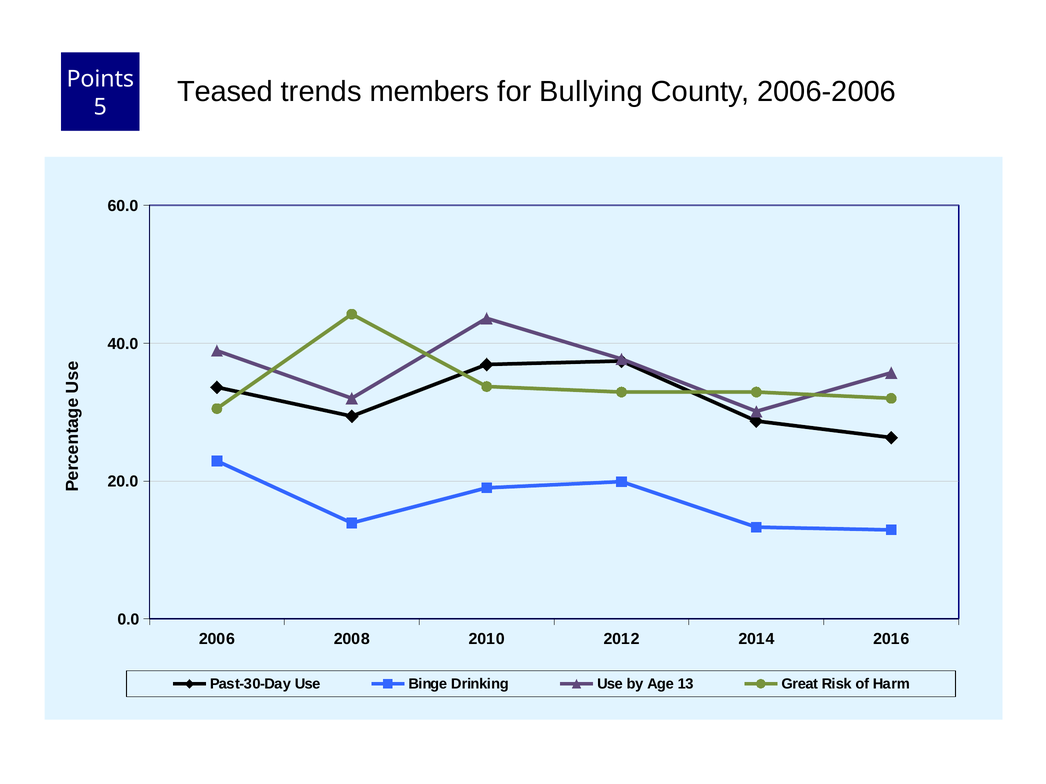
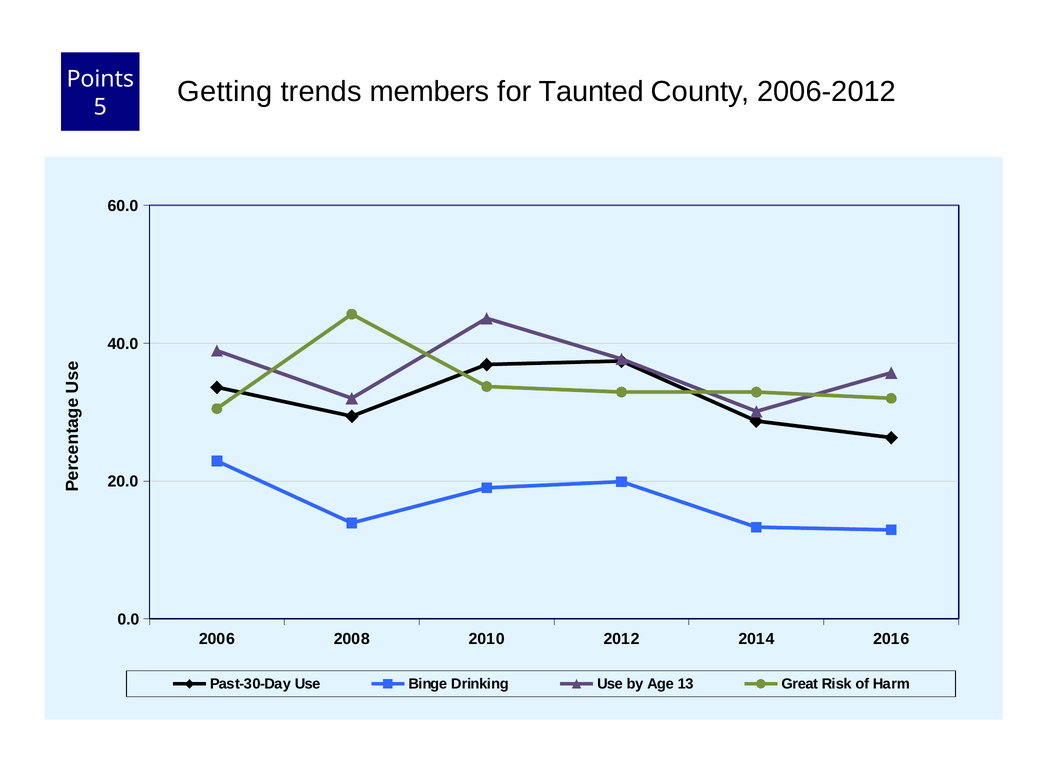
Teased: Teased -> Getting (225, 92)
Bullying: Bullying -> Taunted (591, 92)
2006-2006: 2006-2006 -> 2006-2012 (827, 92)
